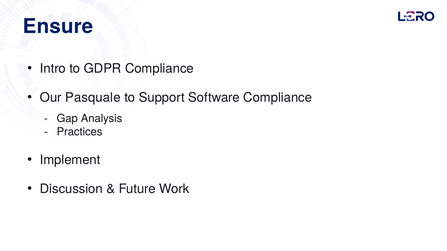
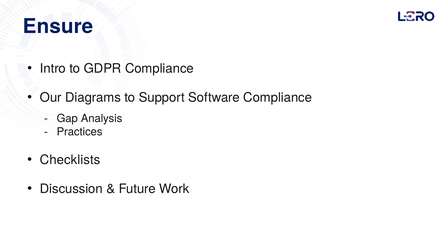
Pasquale: Pasquale -> Diagrams (93, 98)
Implement: Implement -> Checklists (70, 160)
